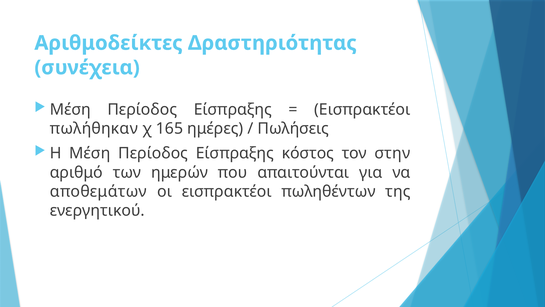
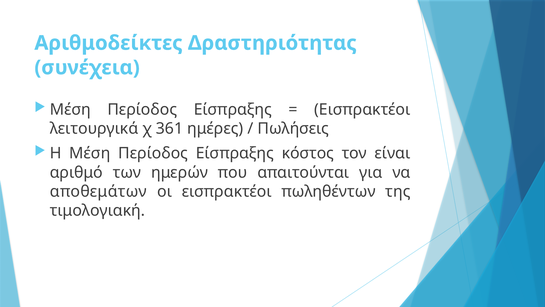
πωλήθηκαν: πωλήθηκαν -> λειτουργικά (94, 128)
165: 165 -> 361 (170, 128)
στην: στην -> είναι (392, 153)
ενεργητικού: ενεργητικού -> τιμολογιακή (97, 210)
